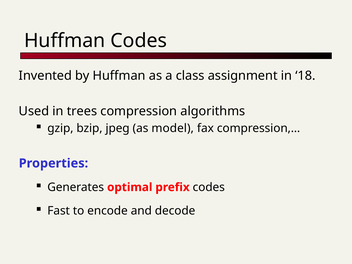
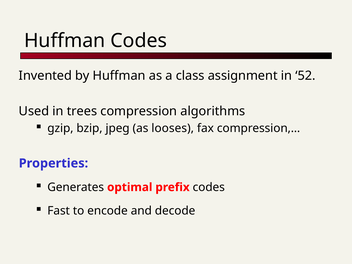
18: 18 -> 52 (305, 76)
model: model -> looses (173, 128)
